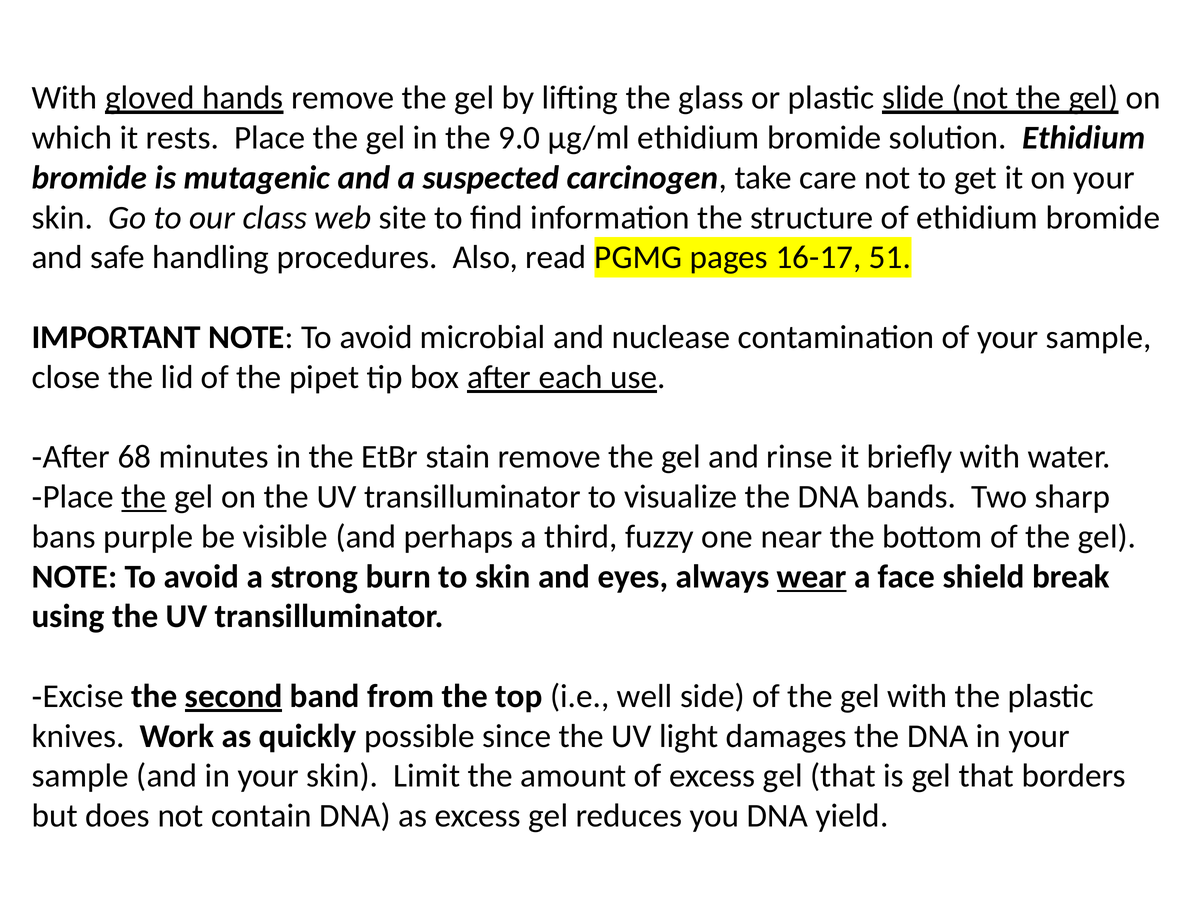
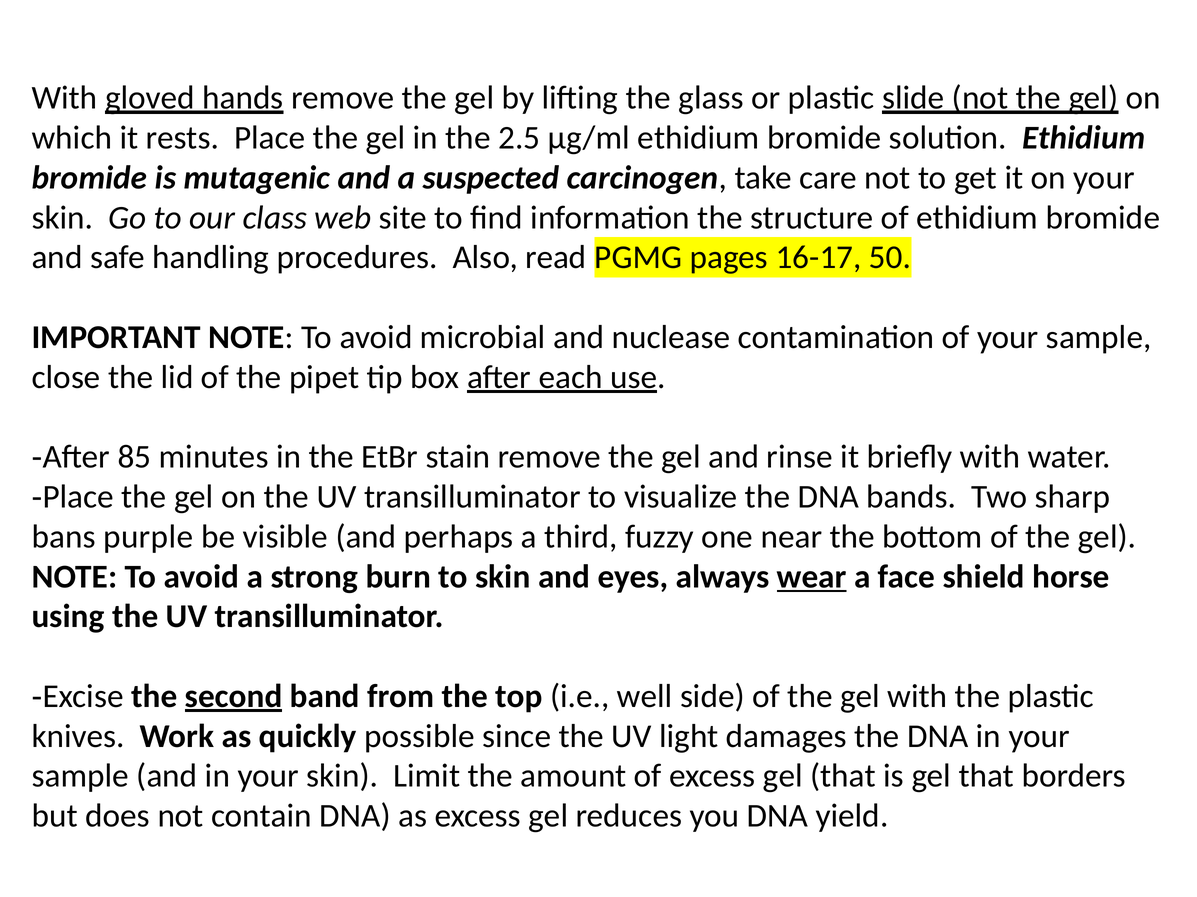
9.0: 9.0 -> 2.5 (519, 138)
51: 51 -> 50 (890, 258)
68: 68 -> 85 (134, 457)
the underline: present -> none (144, 497)
break: break -> horse (1071, 577)
